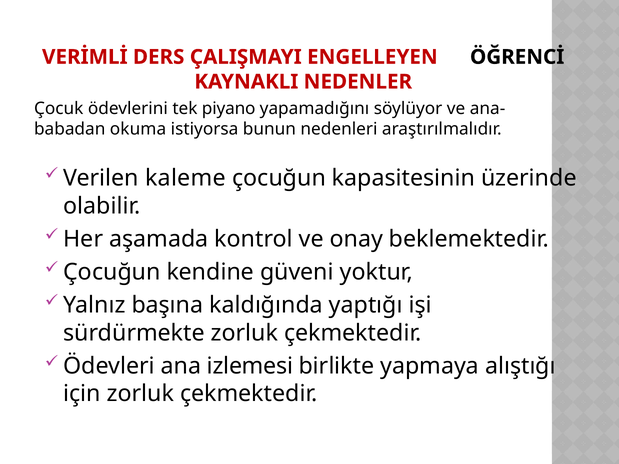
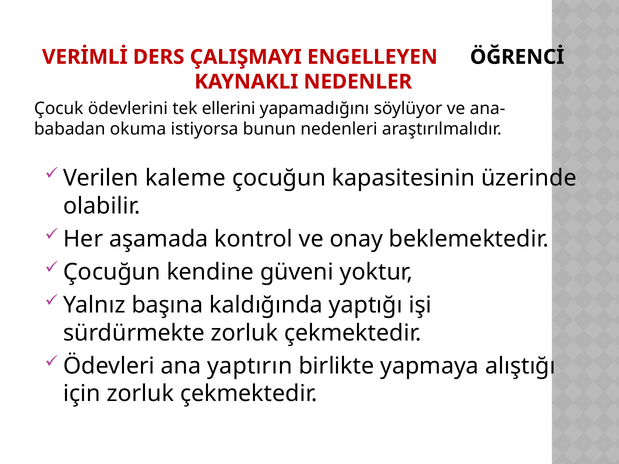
piyano: piyano -> ellerini (229, 109)
izlemesi: izlemesi -> yaptırın (250, 366)
